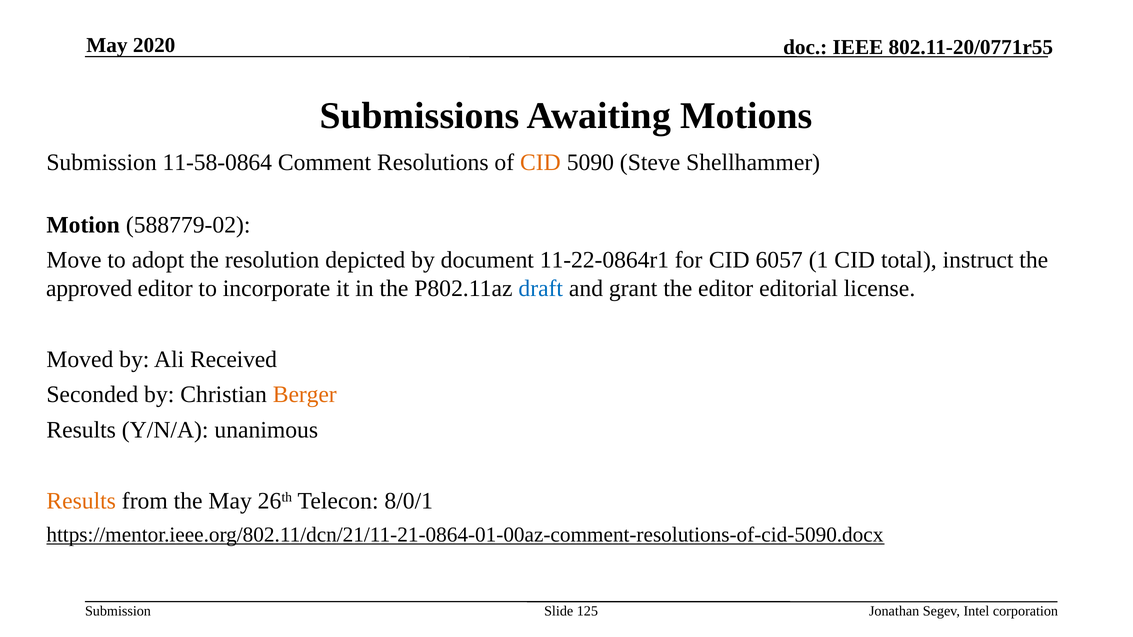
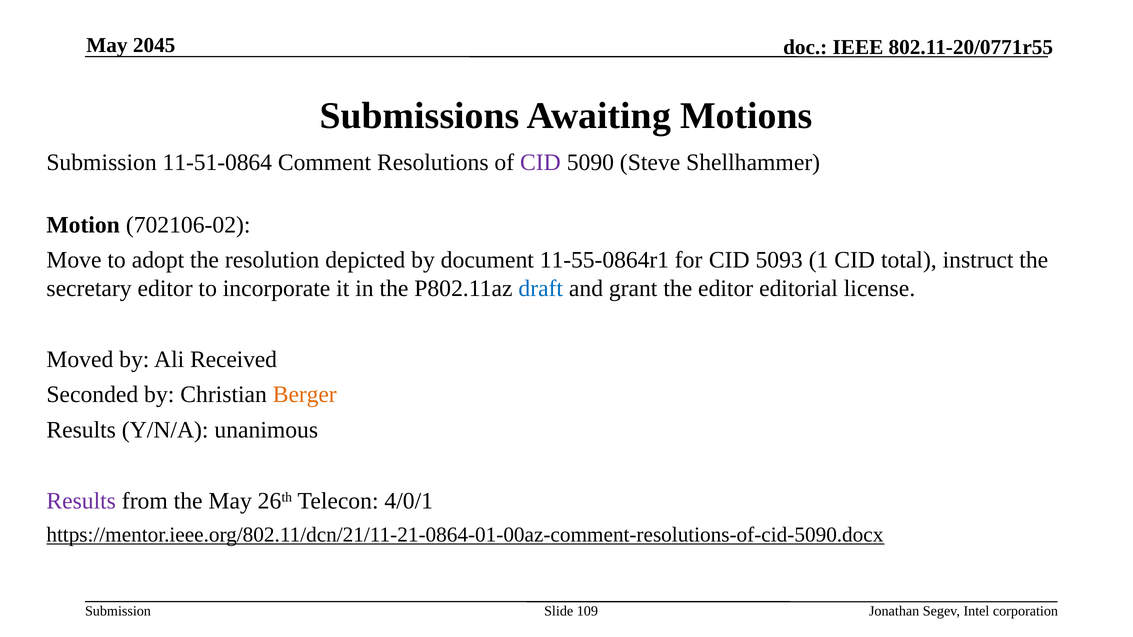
2020: 2020 -> 2045 (154, 45)
11-58-0864: 11-58-0864 -> 11-51-0864 (217, 162)
CID colour: orange -> purple (540, 162)
588779-02: 588779-02 -> 702106-02 (188, 225)
11-22-0864r1: 11-22-0864r1 -> 11-55-0864r1 (604, 260)
6057: 6057 -> 5093 (779, 260)
approved: approved -> secretary (89, 289)
Results colour: orange -> purple (81, 501)
8/0/1: 8/0/1 -> 4/0/1 (409, 501)
125: 125 -> 109 (587, 611)
